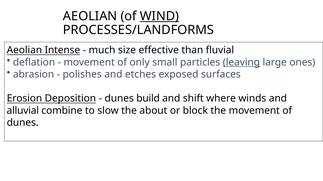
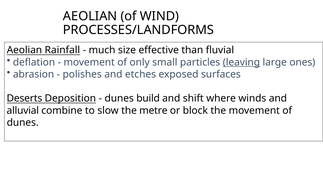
WIND underline: present -> none (159, 16)
Intense: Intense -> Rainfall (62, 50)
Erosion: Erosion -> Deserts (24, 99)
about: about -> metre (153, 111)
